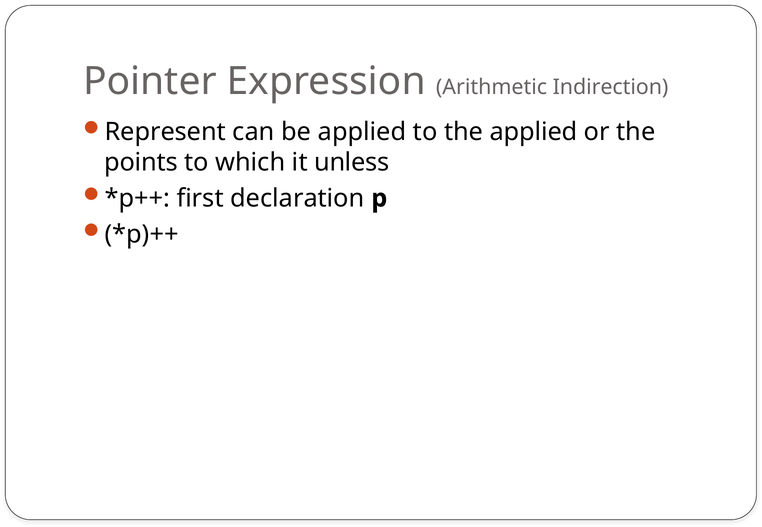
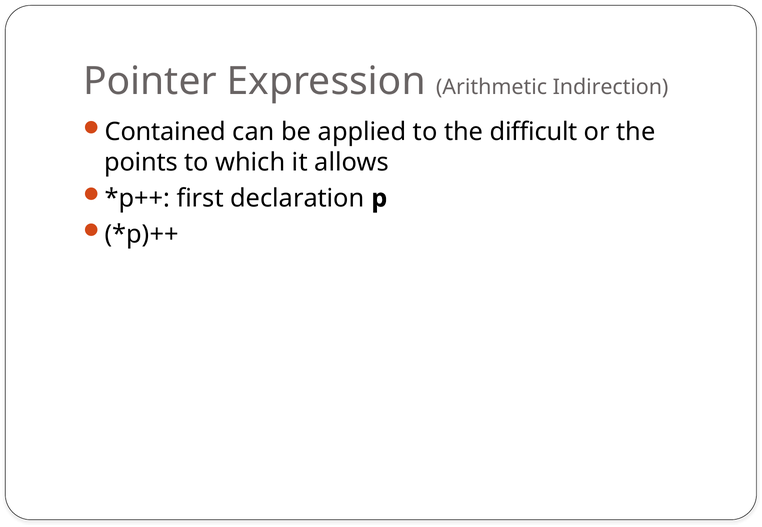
Represent: Represent -> Contained (165, 132)
the applied: applied -> difficult (534, 132)
unless: unless -> allows (352, 162)
